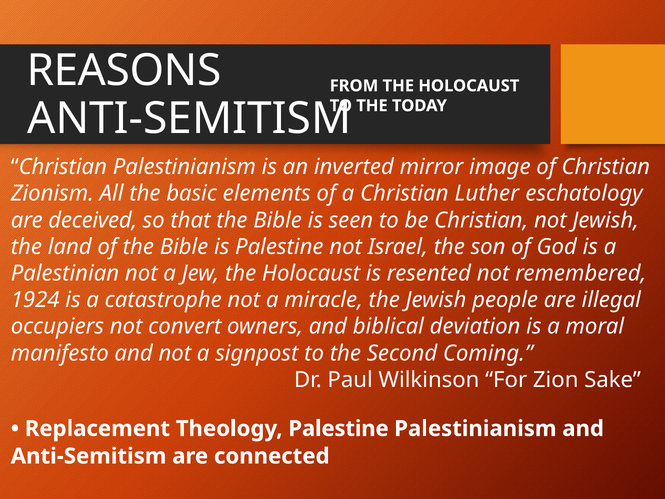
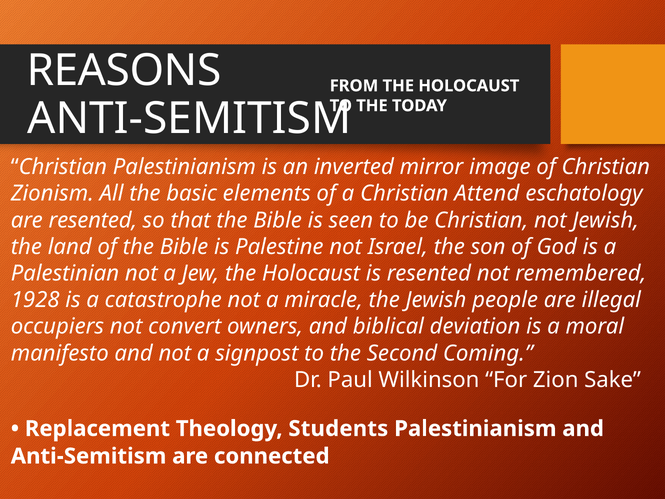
Luther: Luther -> Attend (487, 193)
are deceived: deceived -> resented (93, 220)
1924: 1924 -> 1928 (35, 300)
Theology Palestine: Palestine -> Students (338, 428)
